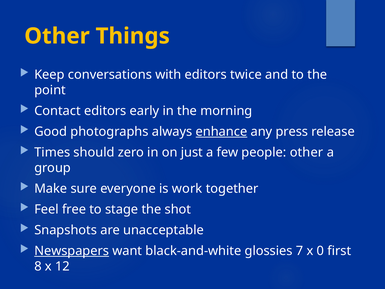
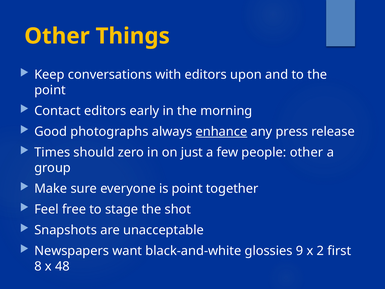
twice: twice -> upon (246, 75)
is work: work -> point (187, 188)
Newspapers underline: present -> none (72, 251)
7: 7 -> 9 (300, 251)
0: 0 -> 2 (320, 251)
12: 12 -> 48 (62, 266)
